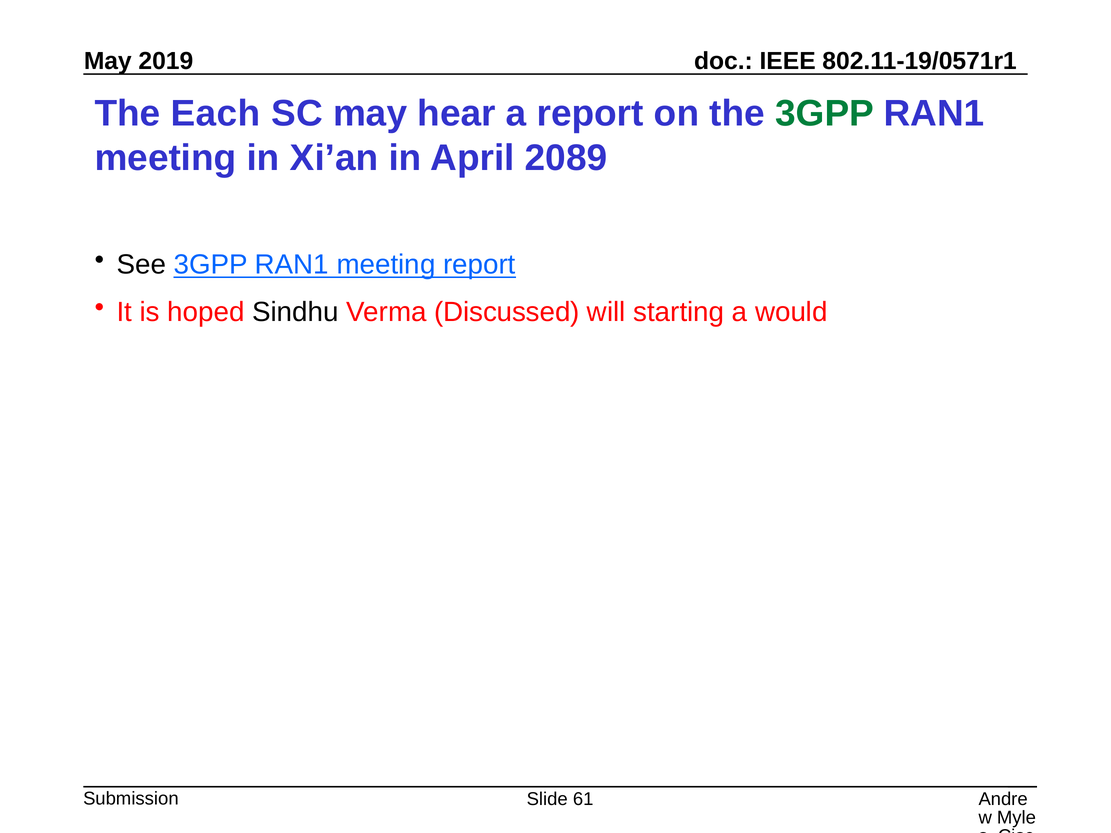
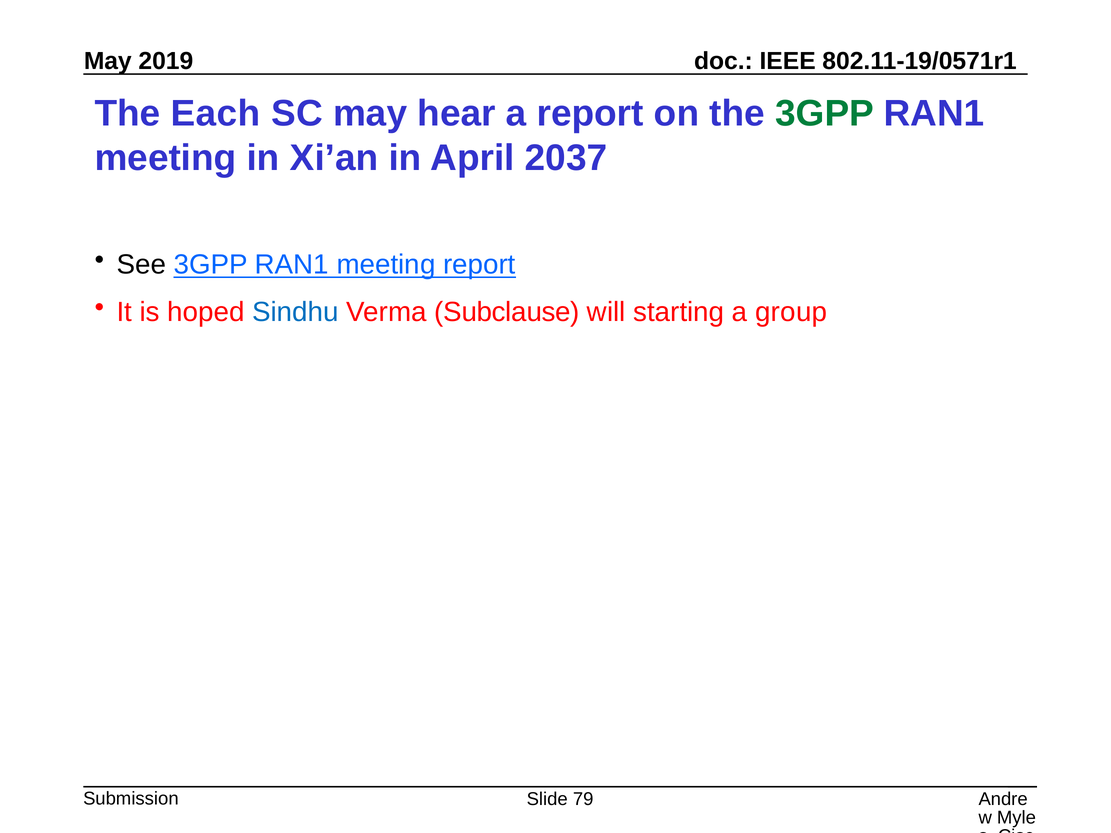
2089: 2089 -> 2037 (566, 158)
Sindhu colour: black -> blue (296, 312)
Discussed: Discussed -> Subclause (507, 312)
would: would -> group (791, 312)
61: 61 -> 79 (583, 799)
